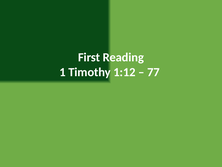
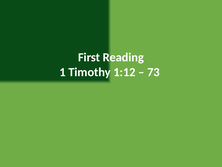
77: 77 -> 73 (153, 72)
